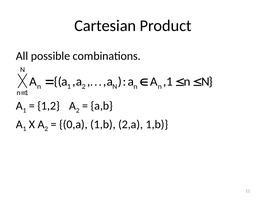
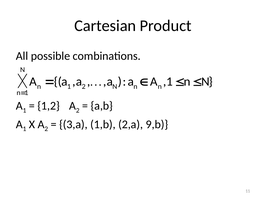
0,a: 0,a -> 3,a (73, 124)
2,a 1,b: 1,b -> 9,b (157, 124)
